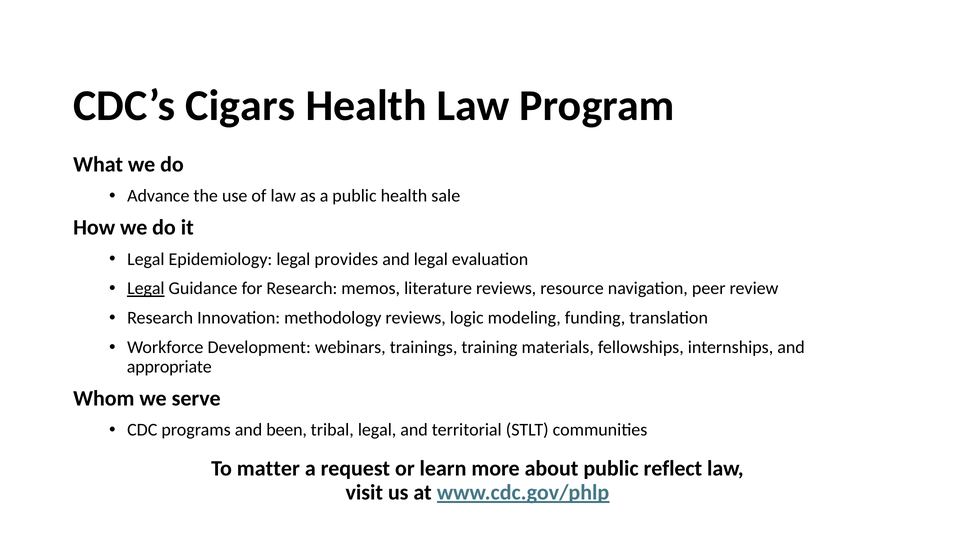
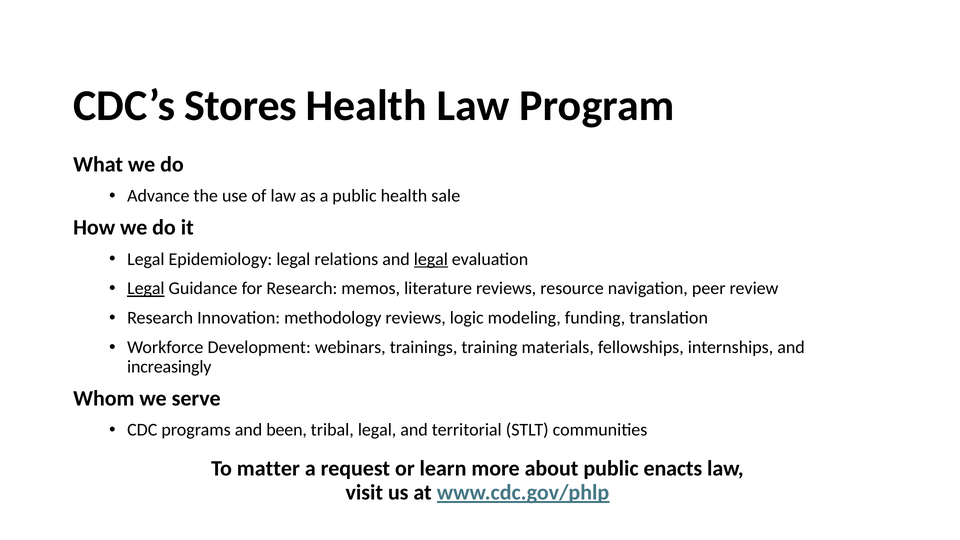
Cigars: Cigars -> Stores (241, 105)
provides: provides -> relations (346, 259)
legal underline: none -> present (431, 259)
appropriate: appropriate -> increasingly (169, 367)
reflect: reflect -> enacts (673, 469)
